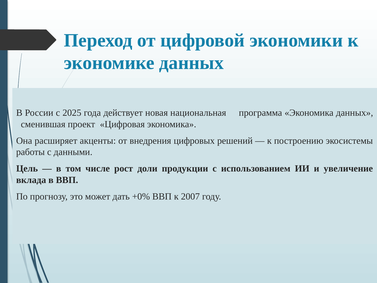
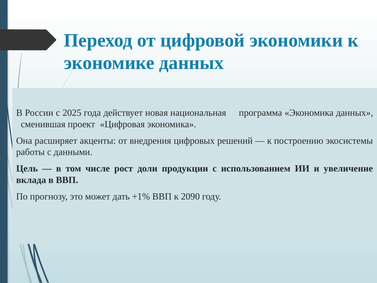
+0%: +0% -> +1% (141, 196)
2007: 2007 -> 2090 (190, 196)
